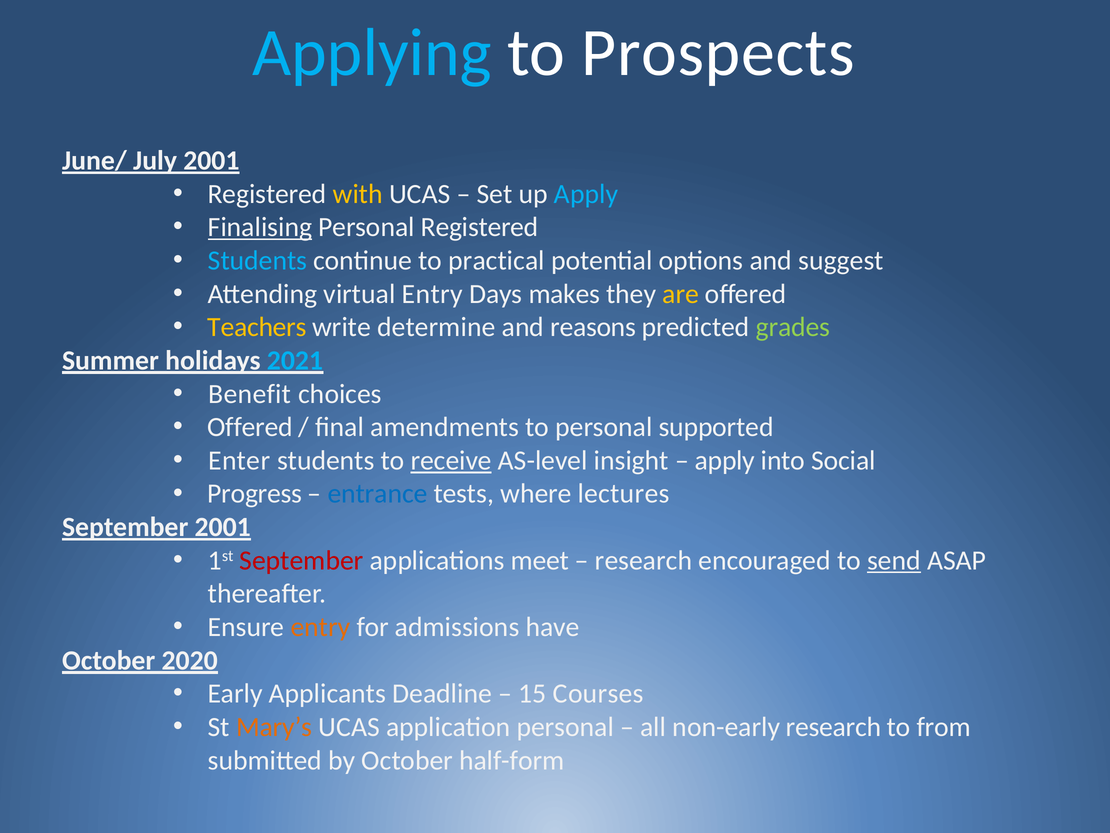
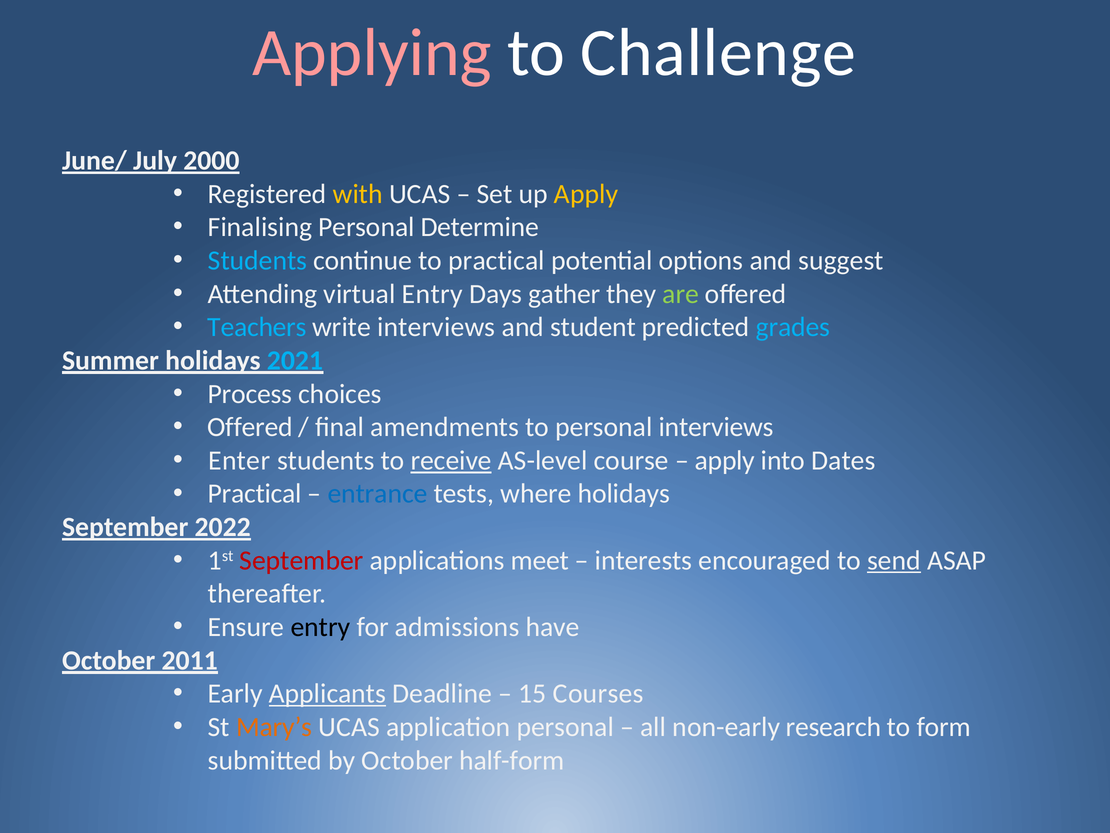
Applying colour: light blue -> pink (372, 53)
Prospects: Prospects -> Challenge (718, 53)
July 2001: 2001 -> 2000 (211, 161)
Apply colour: light blue -> yellow (586, 194)
Finalising underline: present -> none (260, 227)
Personal Registered: Registered -> Determine (480, 227)
makes: makes -> gather (564, 294)
are colour: yellow -> light green (681, 294)
Teachers colour: yellow -> light blue (257, 327)
write determine: determine -> interviews (436, 327)
reasons: reasons -> student (593, 327)
grades colour: light green -> light blue (793, 327)
Benefit: Benefit -> Process (250, 394)
personal supported: supported -> interviews (716, 427)
insight: insight -> course (631, 460)
Social: Social -> Dates (843, 460)
Progress: Progress -> Practical (255, 494)
where lectures: lectures -> holidays (624, 494)
September 2001: 2001 -> 2022 (223, 527)
research: research -> interests (644, 560)
entry colour: orange -> black (320, 627)
2020: 2020 -> 2011 (190, 660)
Applicants underline: none -> present (327, 693)
from: from -> form (944, 727)
